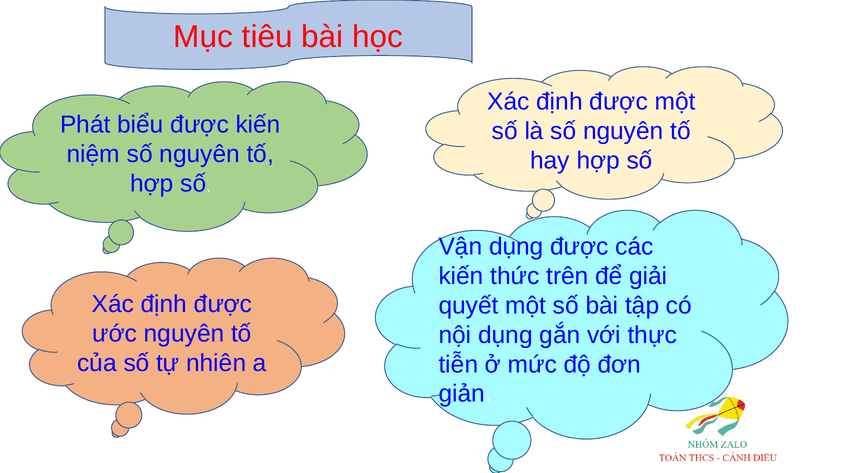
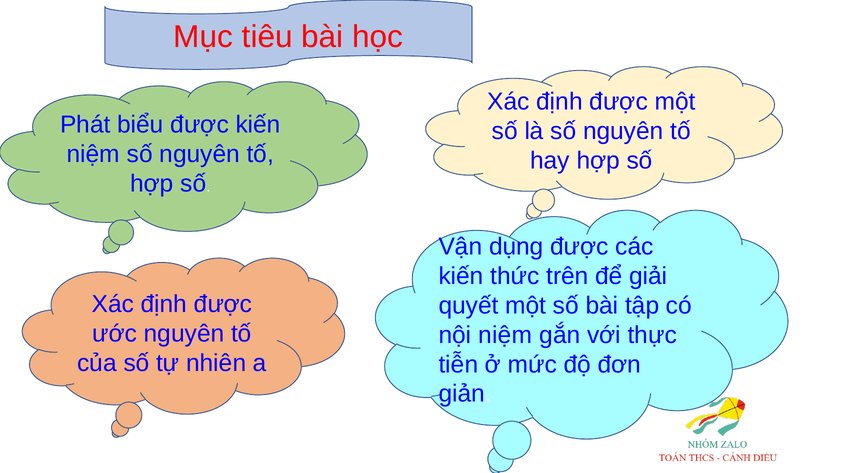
nội dụng: dụng -> niệm (505, 335)
